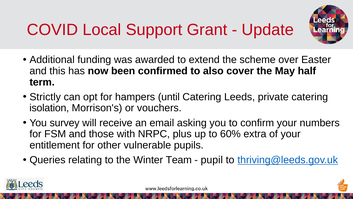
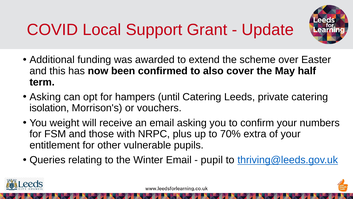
Strictly: Strictly -> Asking (45, 97)
survey: survey -> weight (65, 123)
60%: 60% -> 70% (230, 134)
Winter Team: Team -> Email (179, 160)
